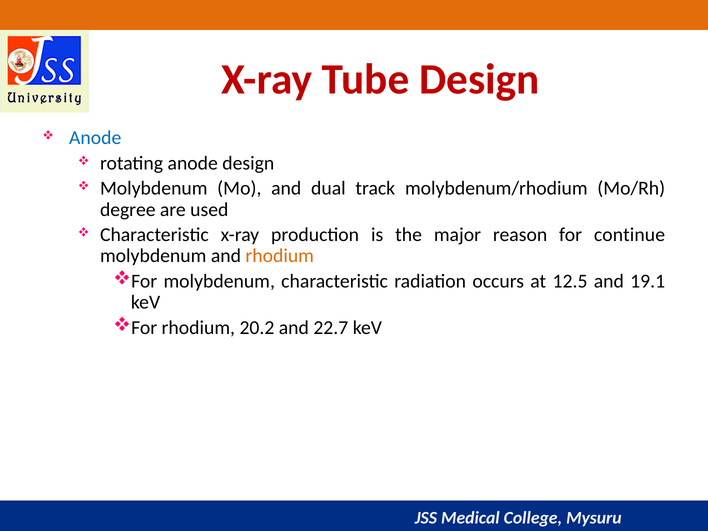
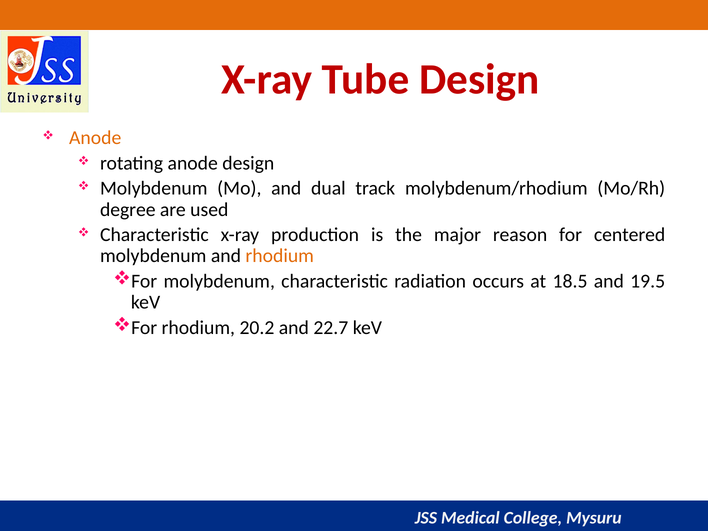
Anode colour: blue -> orange (95, 138)
continue: continue -> centered (630, 235)
12.5: 12.5 -> 18.5 (570, 281)
19.1: 19.1 -> 19.5 (648, 281)
